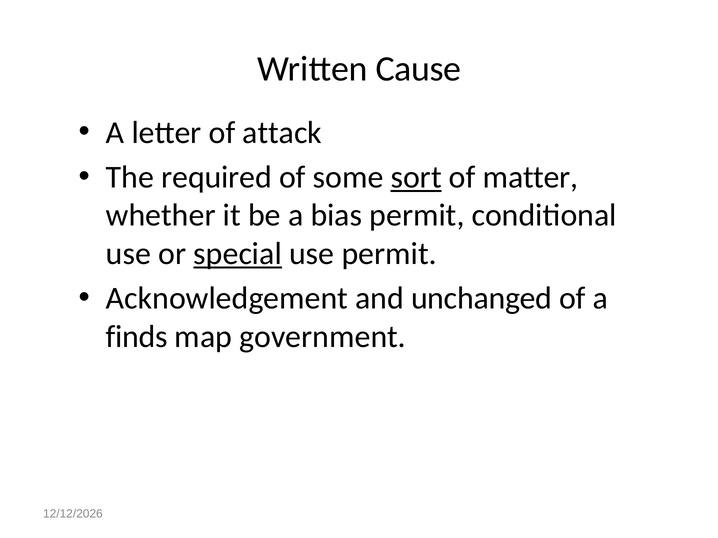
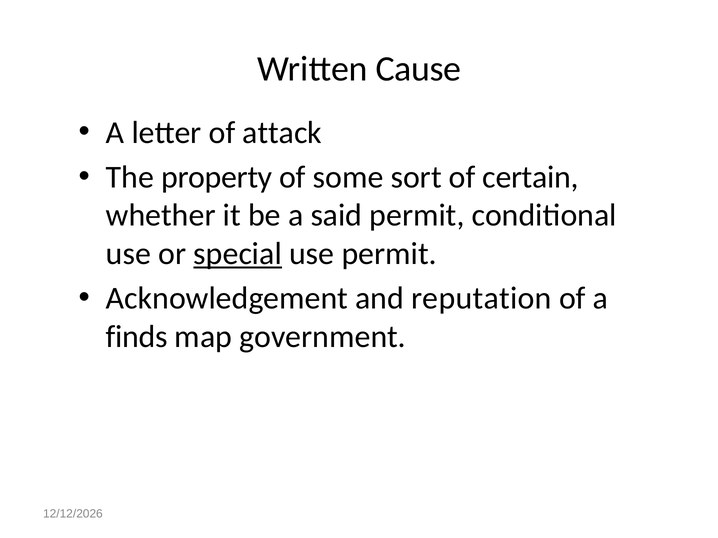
required: required -> property (217, 177)
sort underline: present -> none (416, 177)
matter: matter -> certain (531, 177)
bias: bias -> said (336, 216)
unchanged: unchanged -> reputation (481, 299)
